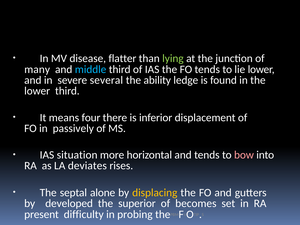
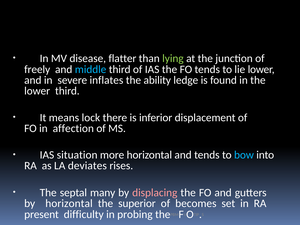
many: many -> freely (37, 69)
several: several -> inflates (106, 80)
four: four -> lock (91, 118)
passively: passively -> affection (73, 128)
bow colour: pink -> light blue (244, 155)
alone: alone -> many (103, 193)
displacing colour: yellow -> pink (155, 193)
by developed: developed -> horizontal (69, 204)
